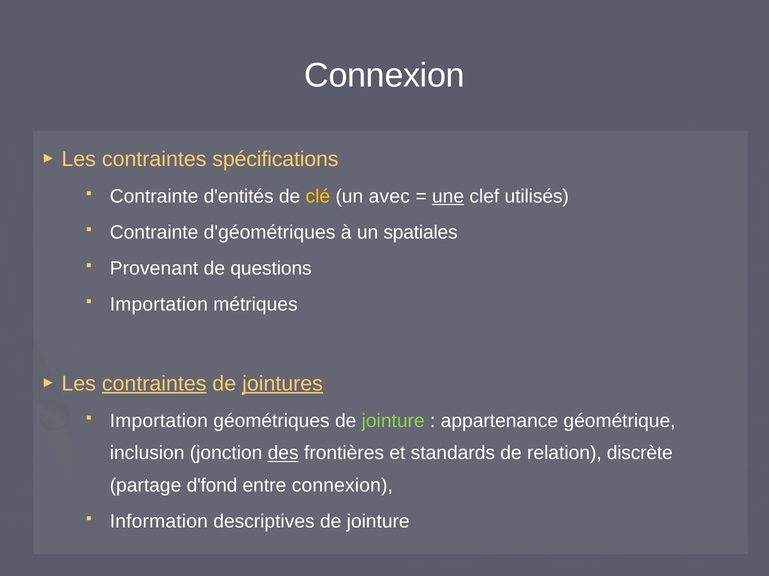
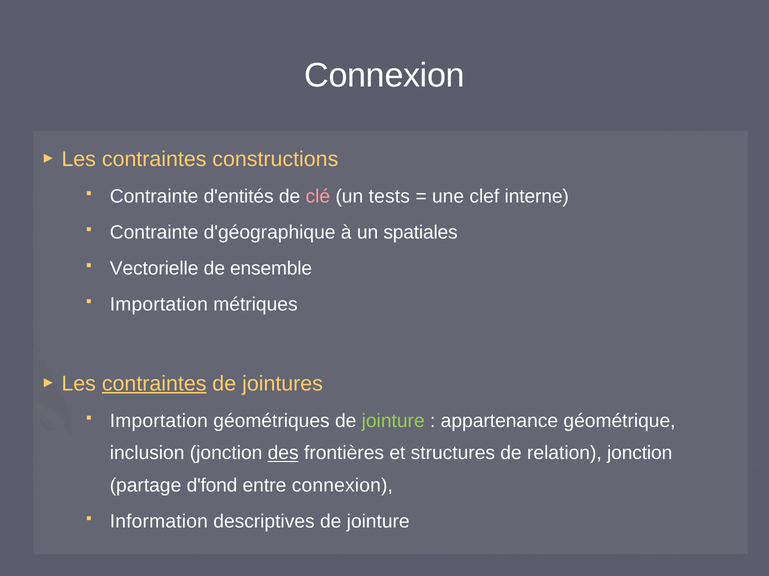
spécifications: spécifications -> constructions (275, 159)
clé colour: yellow -> pink (318, 197)
avec: avec -> tests (389, 197)
une underline: present -> none (448, 197)
utilisés: utilisés -> interne (537, 197)
d'géométriques: d'géométriques -> d'géographique (270, 233)
Provenant: Provenant -> Vectorielle (154, 269)
questions: questions -> ensemble (271, 269)
jointures underline: present -> none (283, 384)
standards: standards -> structures (453, 454)
relation discrète: discrète -> jonction (640, 454)
